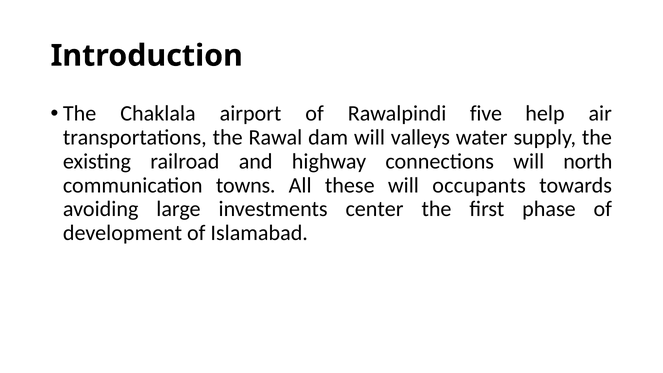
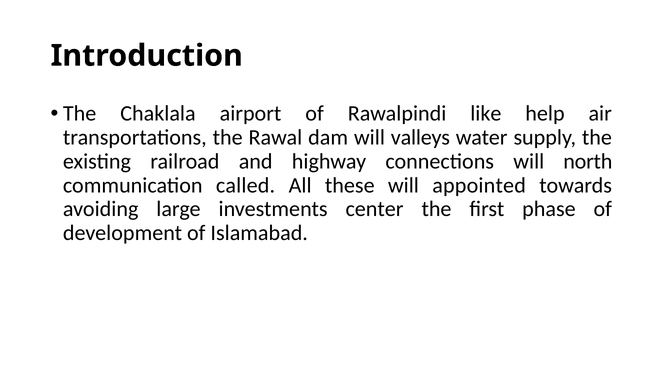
five: five -> like (486, 114)
towns: towns -> called (246, 185)
occupants: occupants -> appointed (479, 185)
